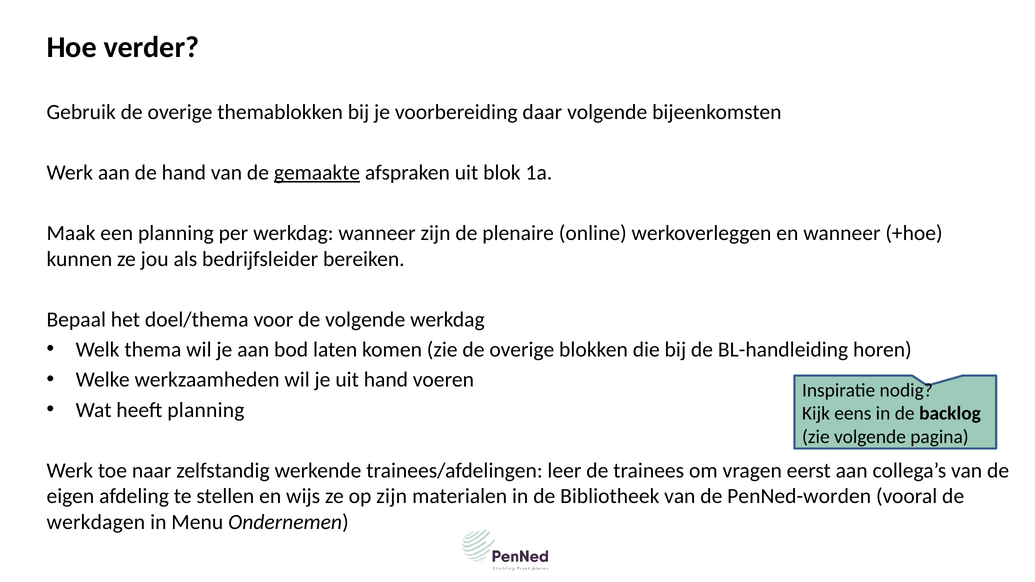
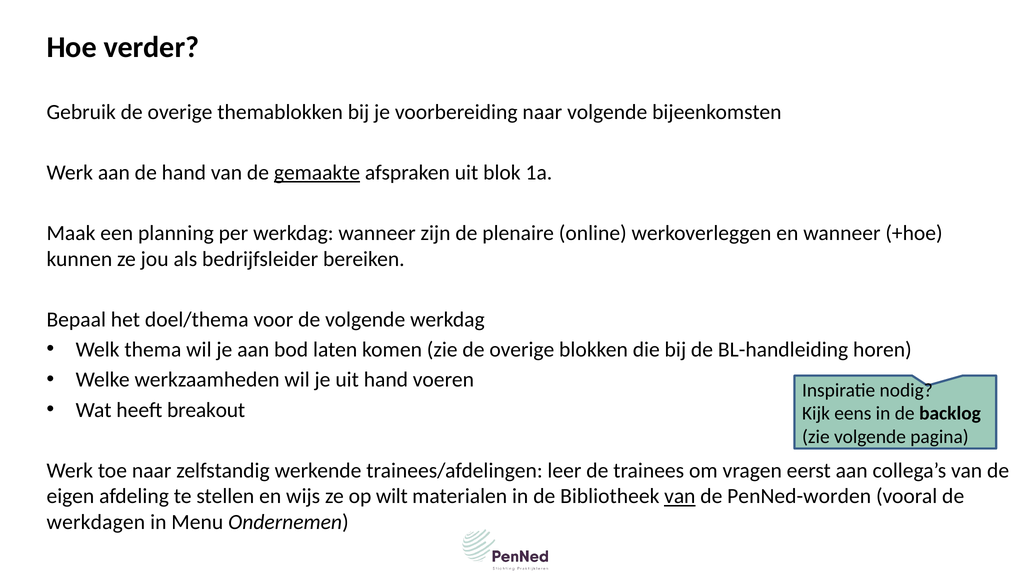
voorbereiding daar: daar -> naar (542, 112)
heeft planning: planning -> breakout (206, 410)
op zijn: zijn -> wilt (392, 497)
van underline: none -> present (680, 497)
